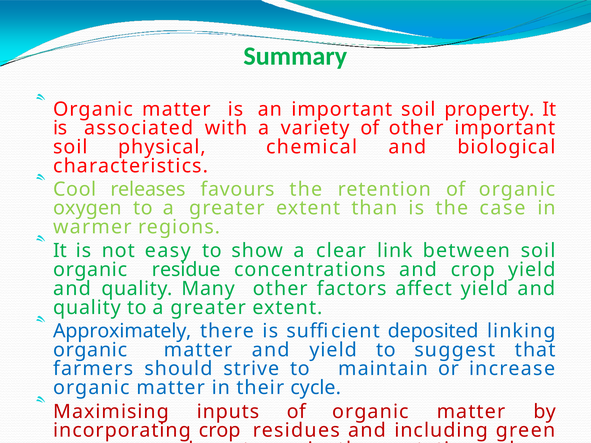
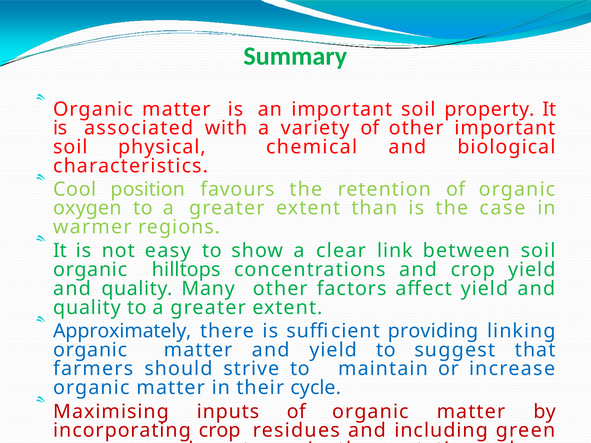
releases: releases -> position (148, 189)
residue: residue -> hilltops (186, 270)
deposited: deposited -> providing (433, 331)
